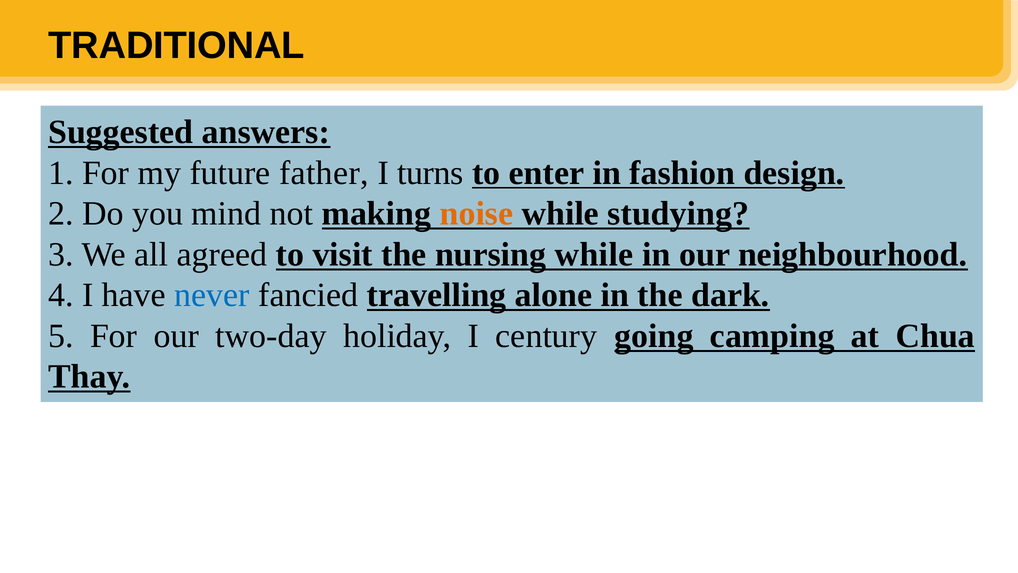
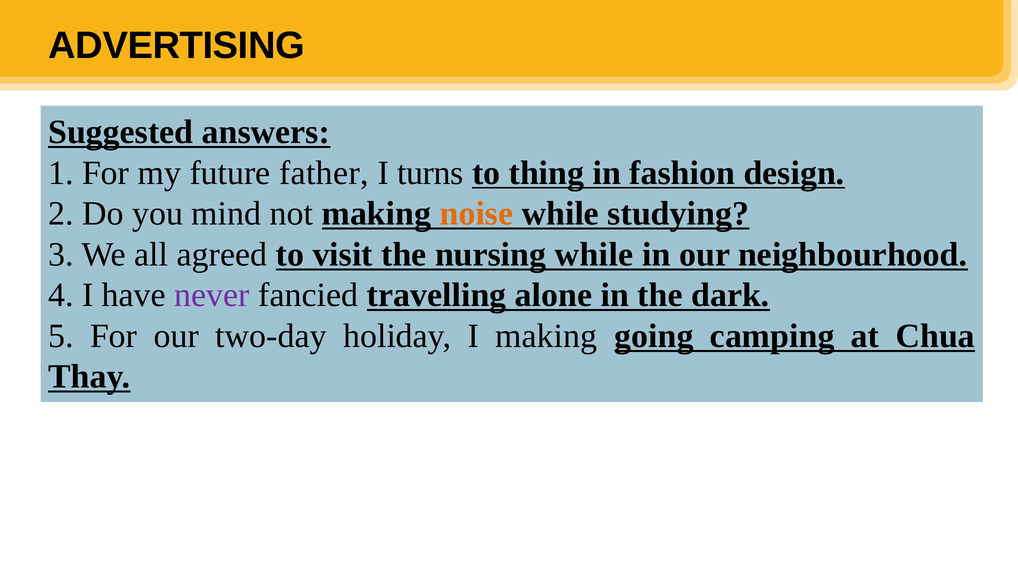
TRADITIONAL: TRADITIONAL -> ADVERTISING (177, 46)
enter: enter -> thing (547, 173)
never colour: blue -> purple (212, 295)
I century: century -> making (546, 336)
